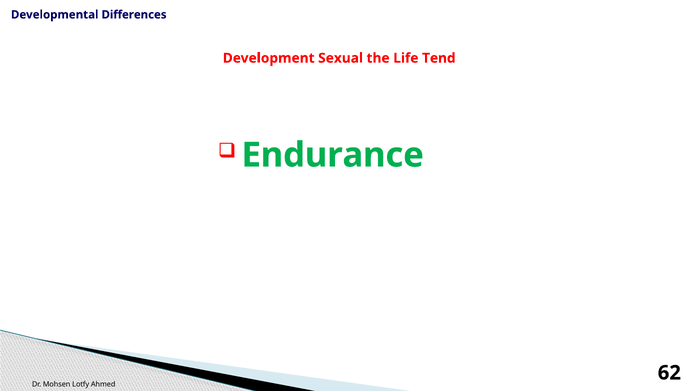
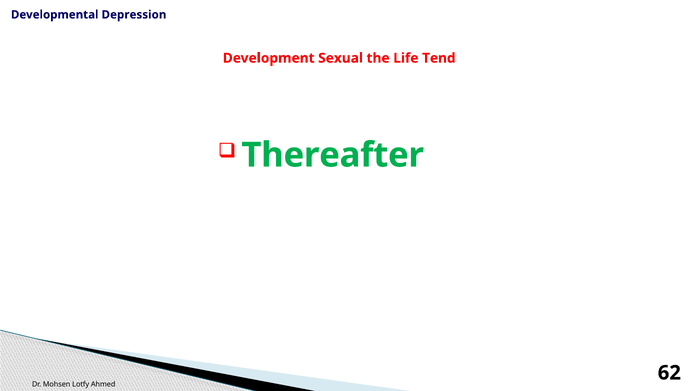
Differences: Differences -> Depression (134, 15)
Endurance: Endurance -> Thereafter (333, 155)
